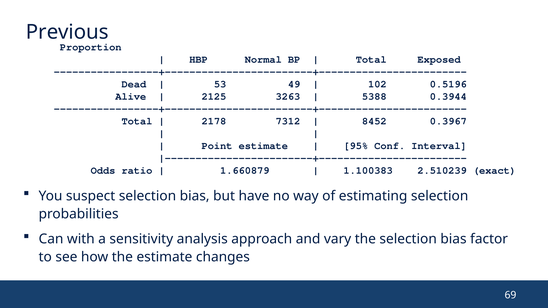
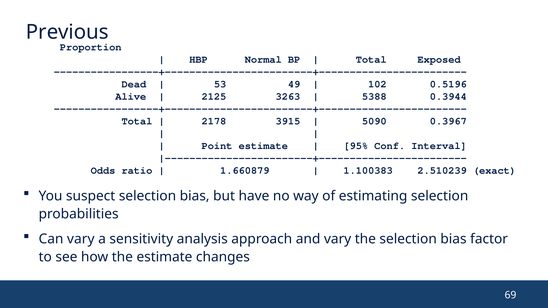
7312: 7312 -> 3915 (288, 121)
8452: 8452 -> 5090 (374, 121)
Can with: with -> vary (81, 239)
